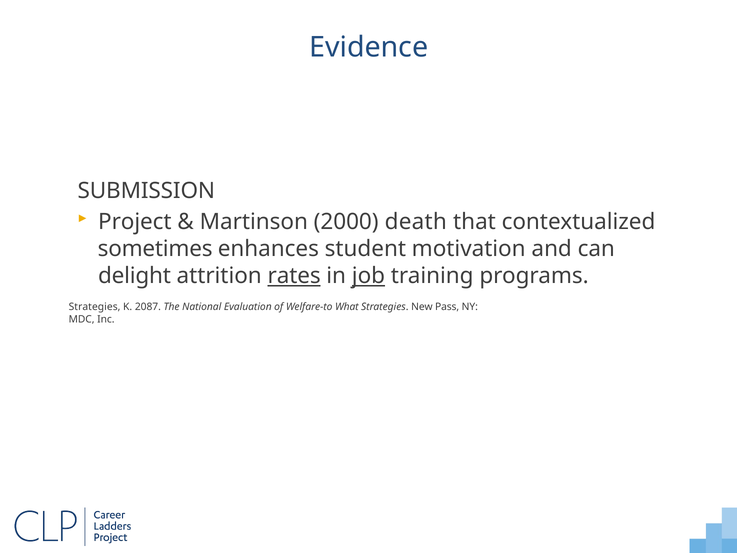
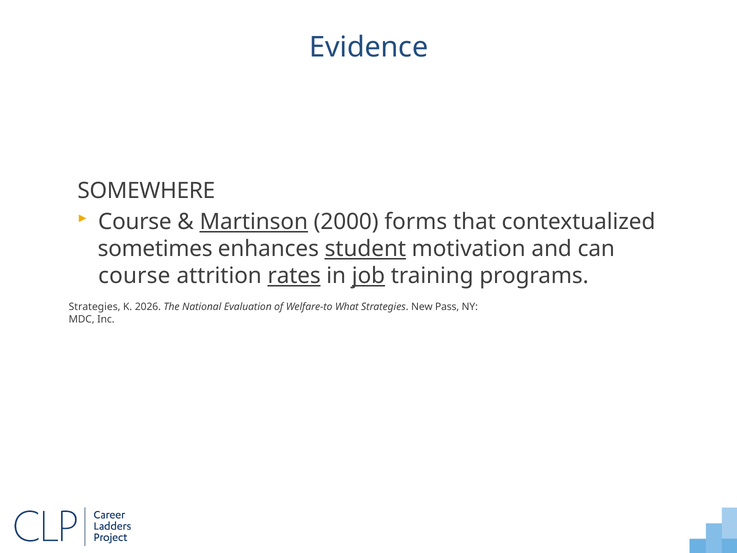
SUBMISSION: SUBMISSION -> SOMEWHERE (146, 191)
Project: Project -> Course (135, 222)
Martinson underline: none -> present (254, 222)
death: death -> forms (416, 222)
student underline: none -> present (365, 249)
delight: delight -> course (134, 276)
2087: 2087 -> 2026 (148, 307)
